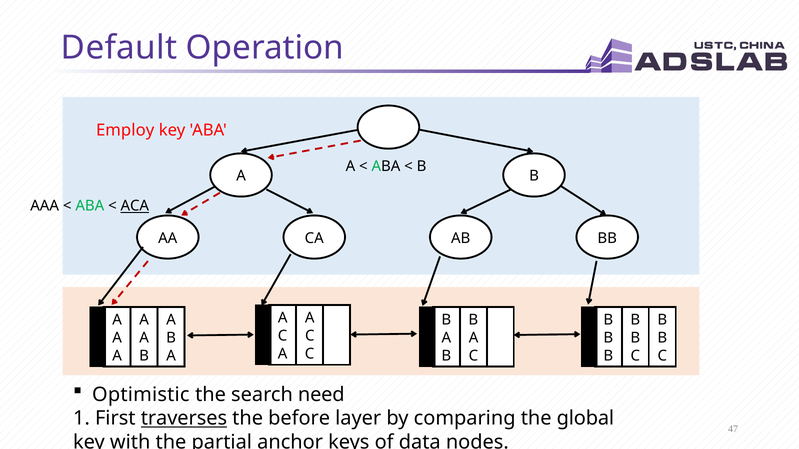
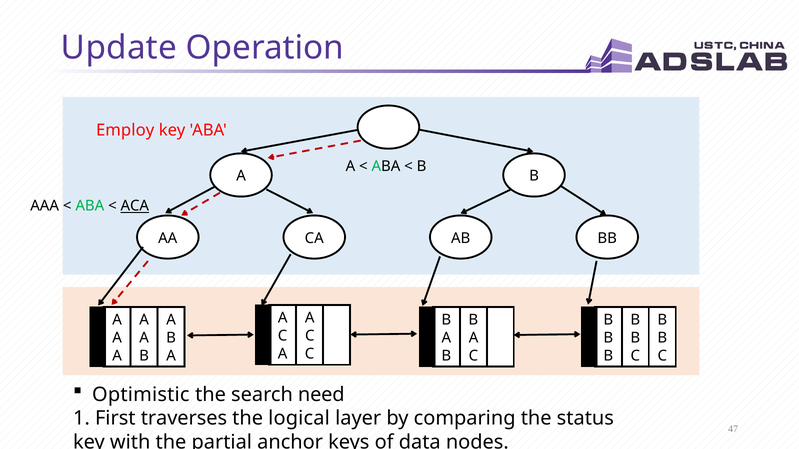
Default: Default -> Update (119, 48)
traverses underline: present -> none (184, 419)
before: before -> logical (299, 419)
global: global -> status (585, 419)
